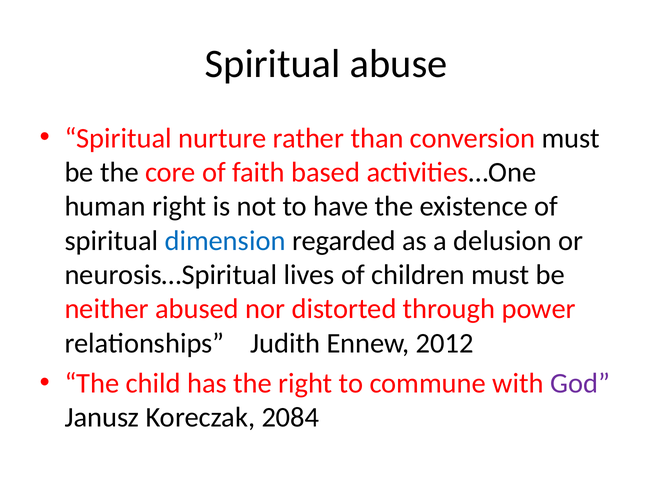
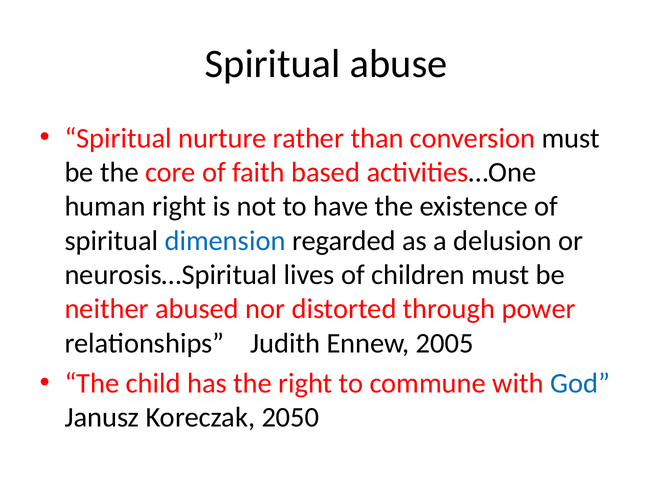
2012: 2012 -> 2005 (445, 344)
God colour: purple -> blue (580, 384)
2084: 2084 -> 2050 (290, 418)
